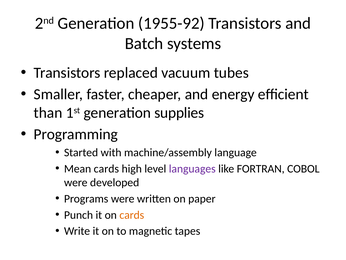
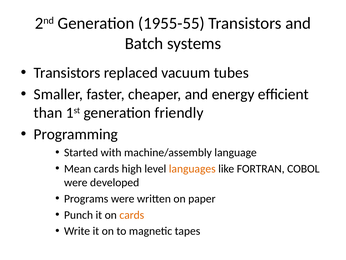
1955-92: 1955-92 -> 1955-55 (171, 23)
supplies: supplies -> friendly (179, 113)
languages colour: purple -> orange (192, 168)
